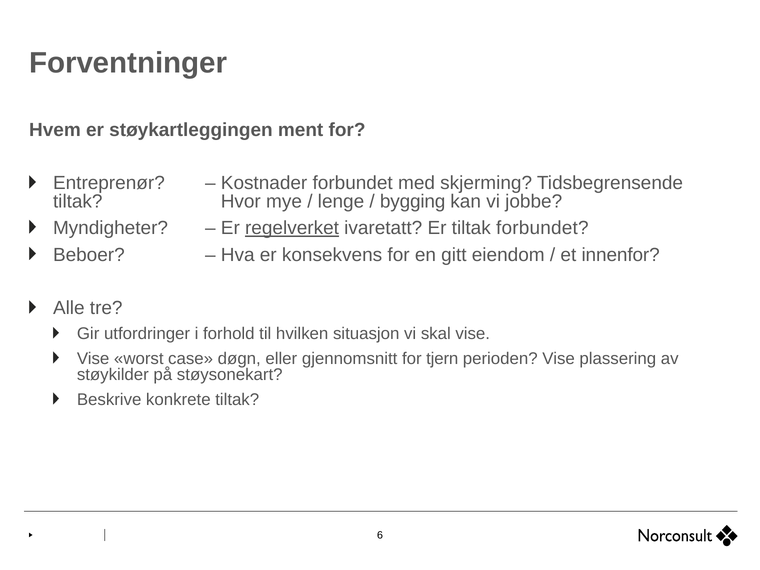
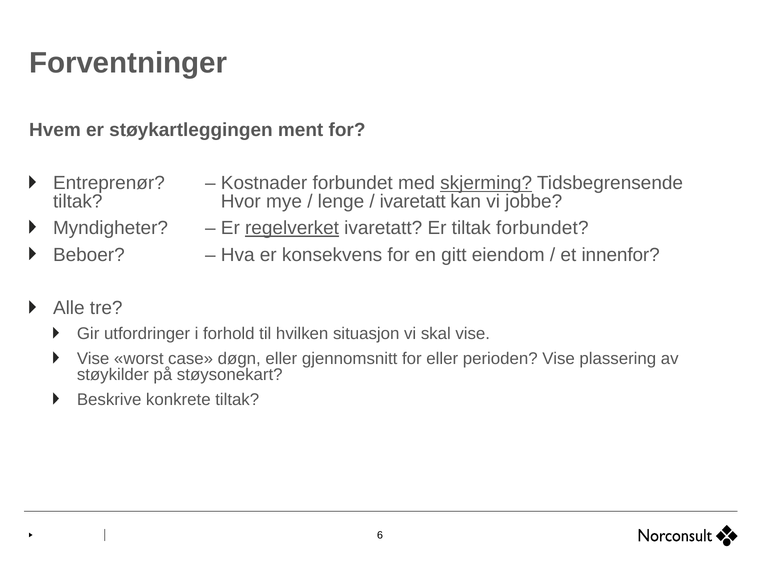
skjerming underline: none -> present (486, 183)
bygging: bygging -> ivaretatt (413, 201)
for tjern: tjern -> eller (442, 359)
